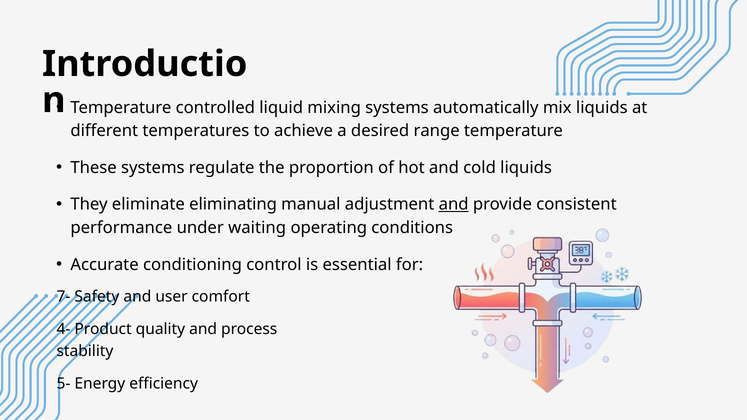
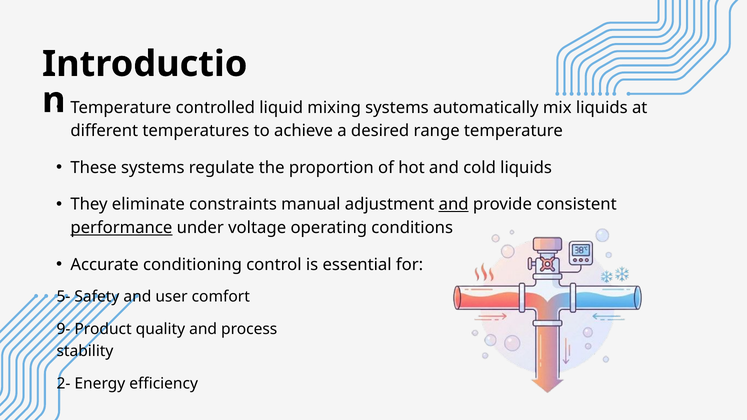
eliminating: eliminating -> constraints (233, 205)
performance underline: none -> present (121, 228)
waiting: waiting -> voltage (257, 228)
7-: 7- -> 5- (63, 297)
4-: 4- -> 9- (63, 329)
5-: 5- -> 2- (63, 384)
